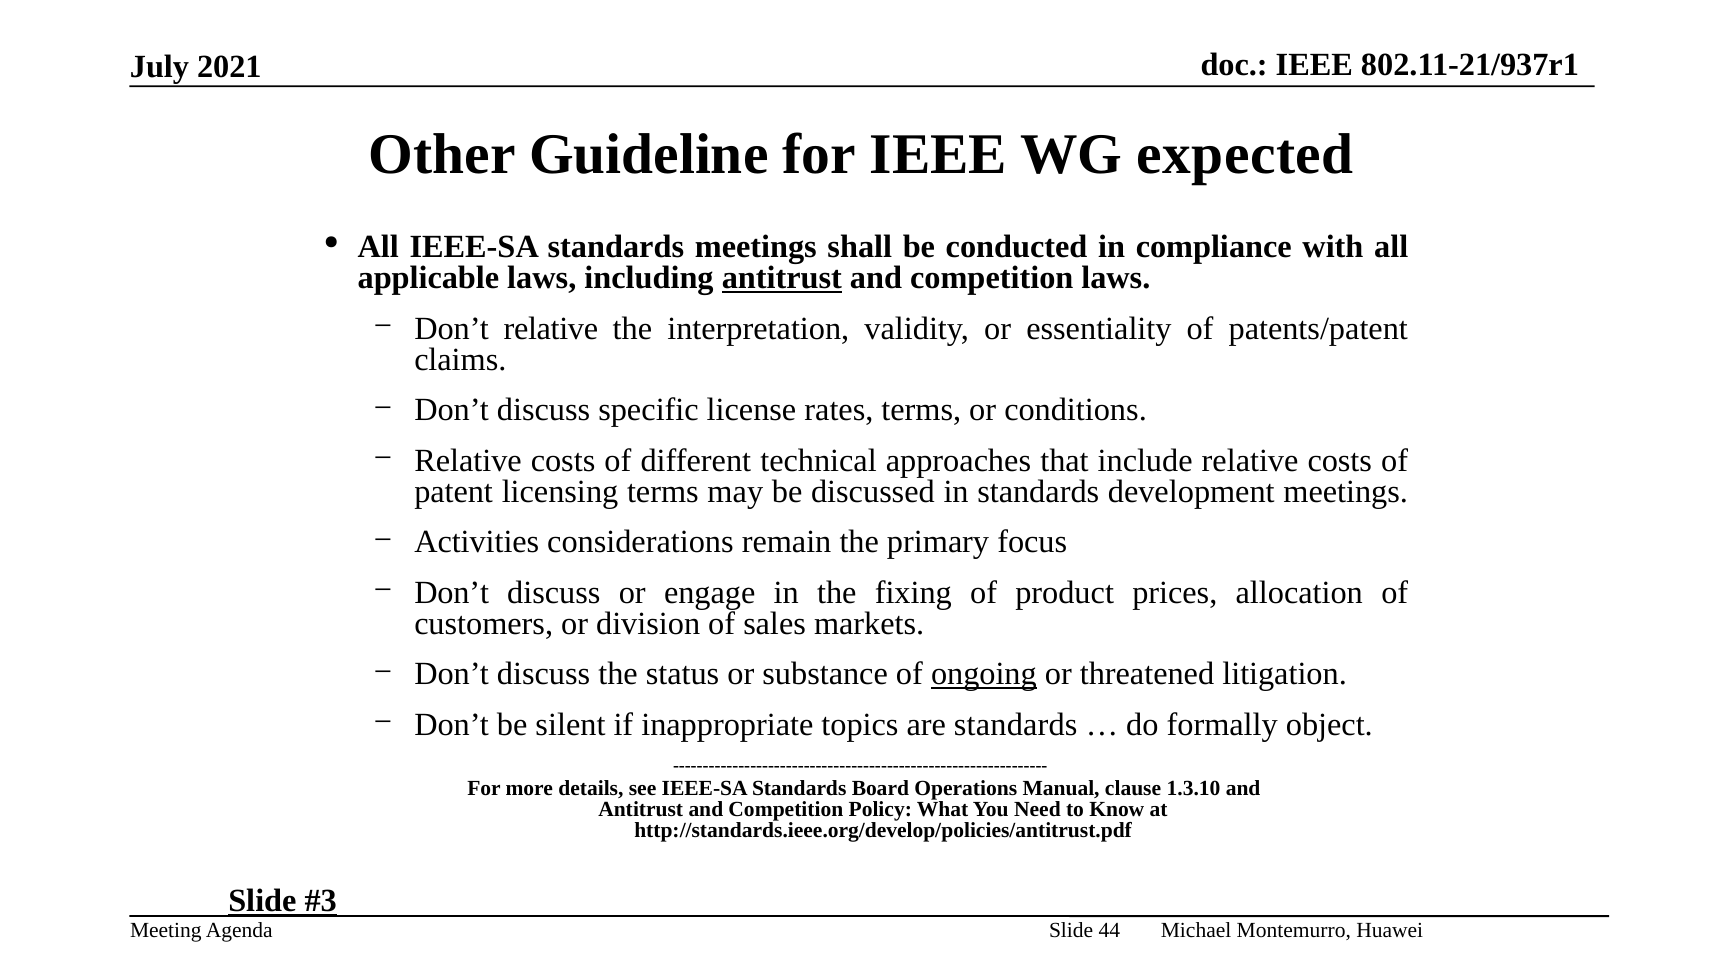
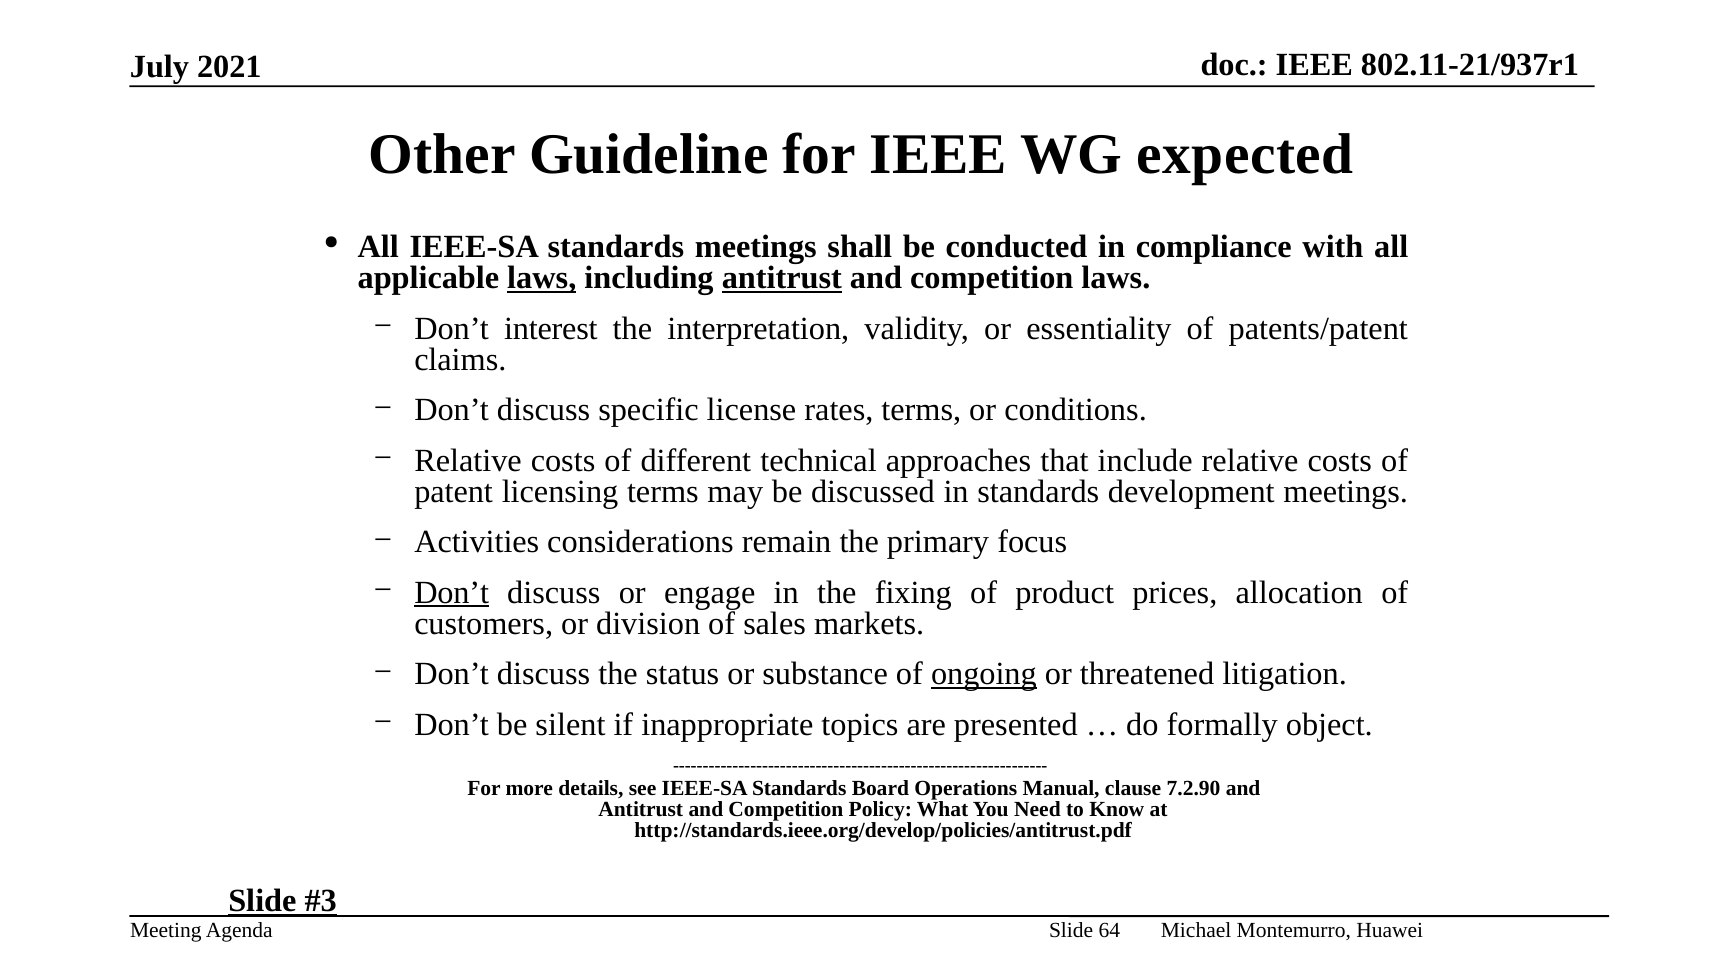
laws underline: none -> present (542, 278)
Don’t relative: relative -> interest (551, 328)
Don’t underline: none -> present (452, 592)
are standards: standards -> presented (1016, 724)
1.3.10: 1.3.10 -> 7.2.90 (1194, 789)
44: 44 -> 64 (1109, 930)
